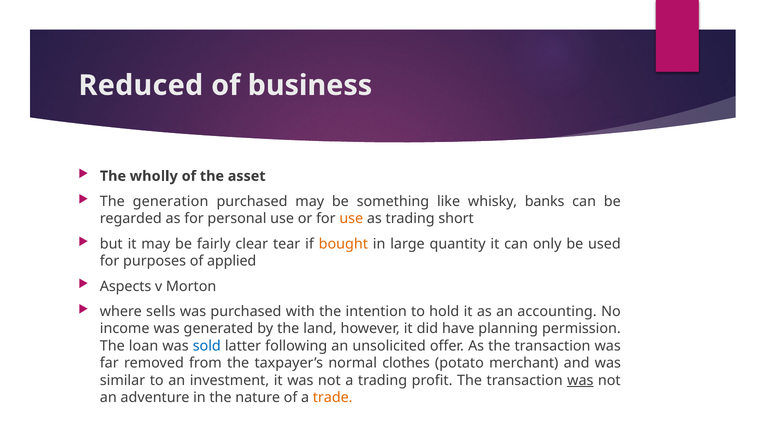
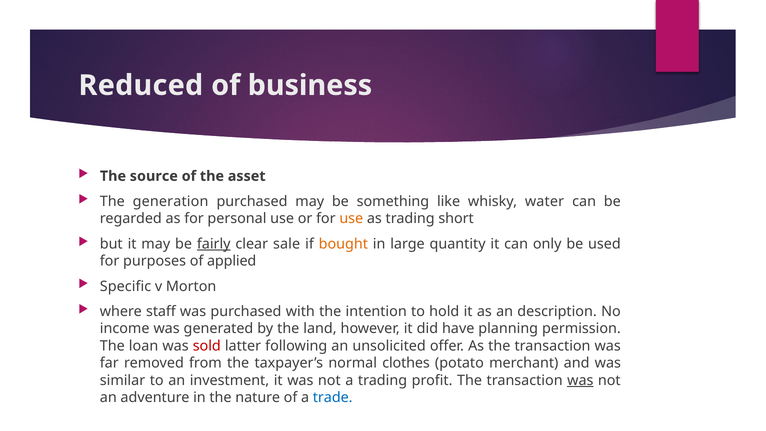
wholly: wholly -> source (154, 176)
banks: banks -> water (544, 201)
fairly underline: none -> present (214, 244)
tear: tear -> sale (287, 244)
Aspects: Aspects -> Specific (126, 286)
sells: sells -> staff (161, 311)
accounting: accounting -> description (557, 311)
sold colour: blue -> red (207, 346)
trade colour: orange -> blue (333, 398)
